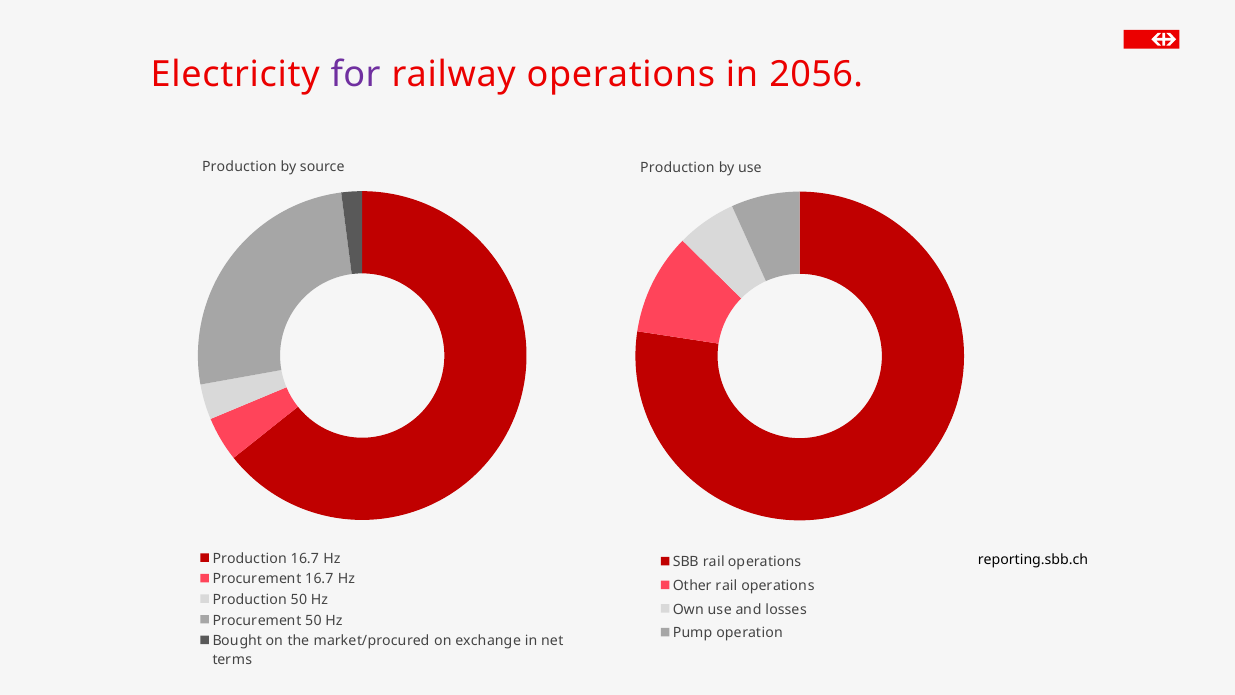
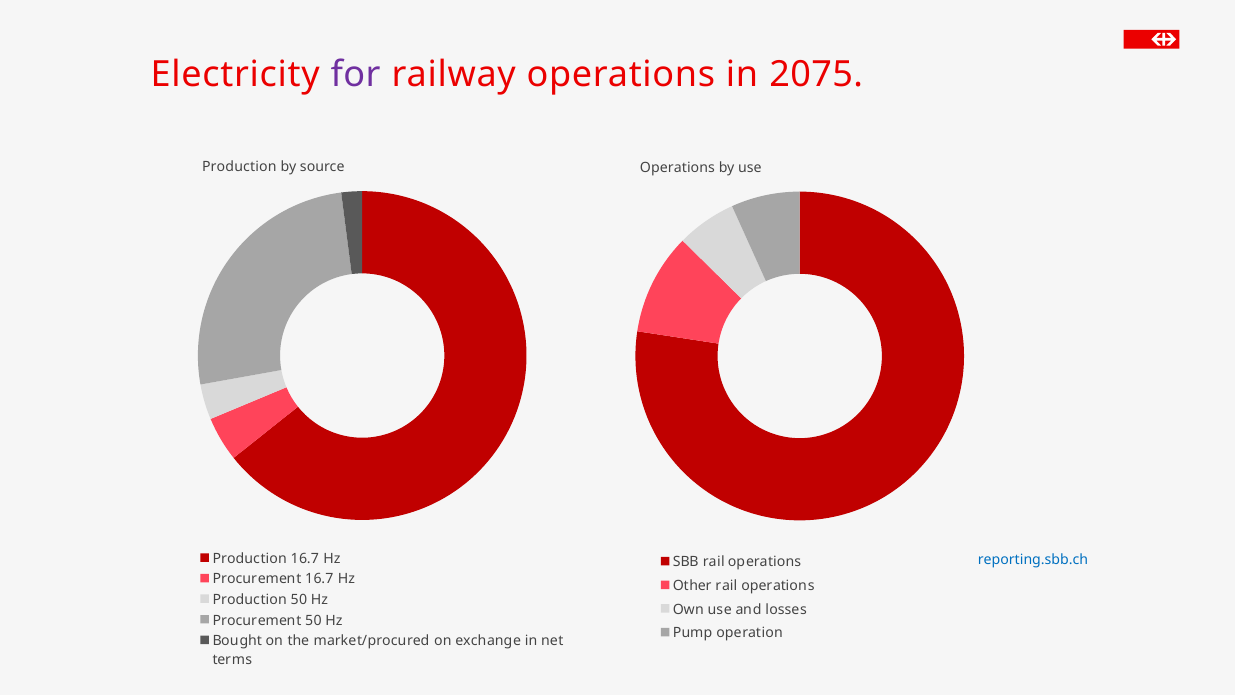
2056: 2056 -> 2075 (816, 74)
source Production: Production -> Operations (677, 168)
reporting.sbb.ch colour: black -> blue (1033, 560)
